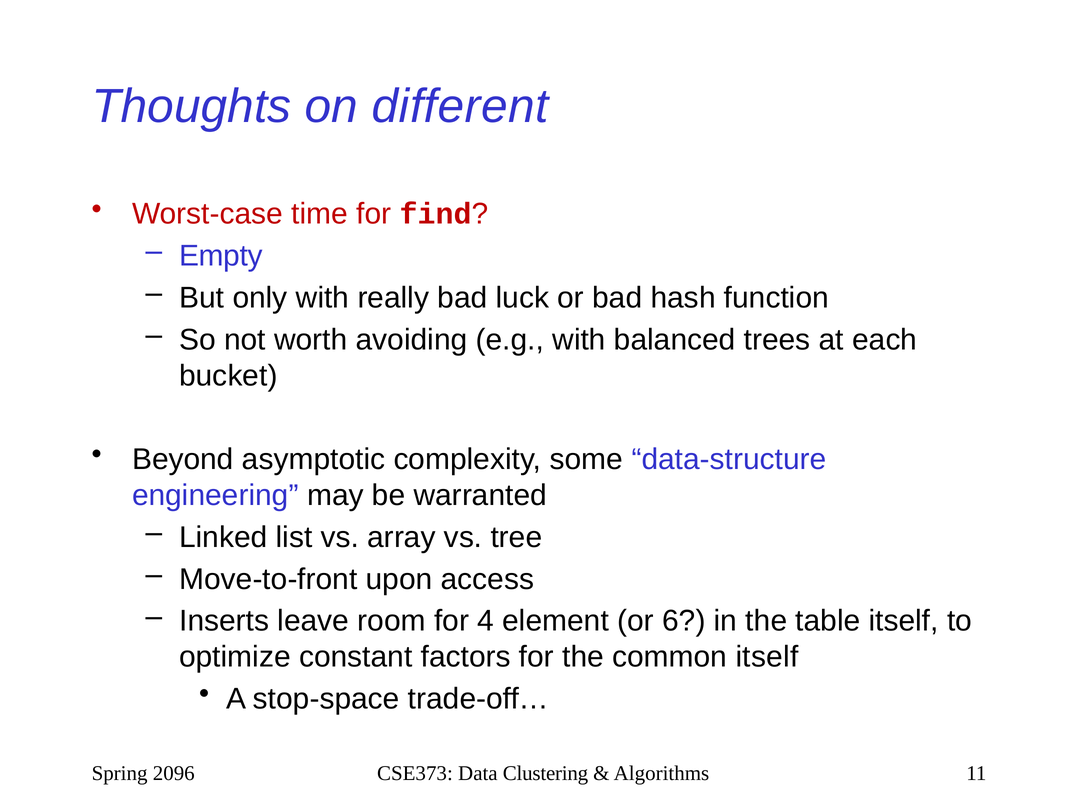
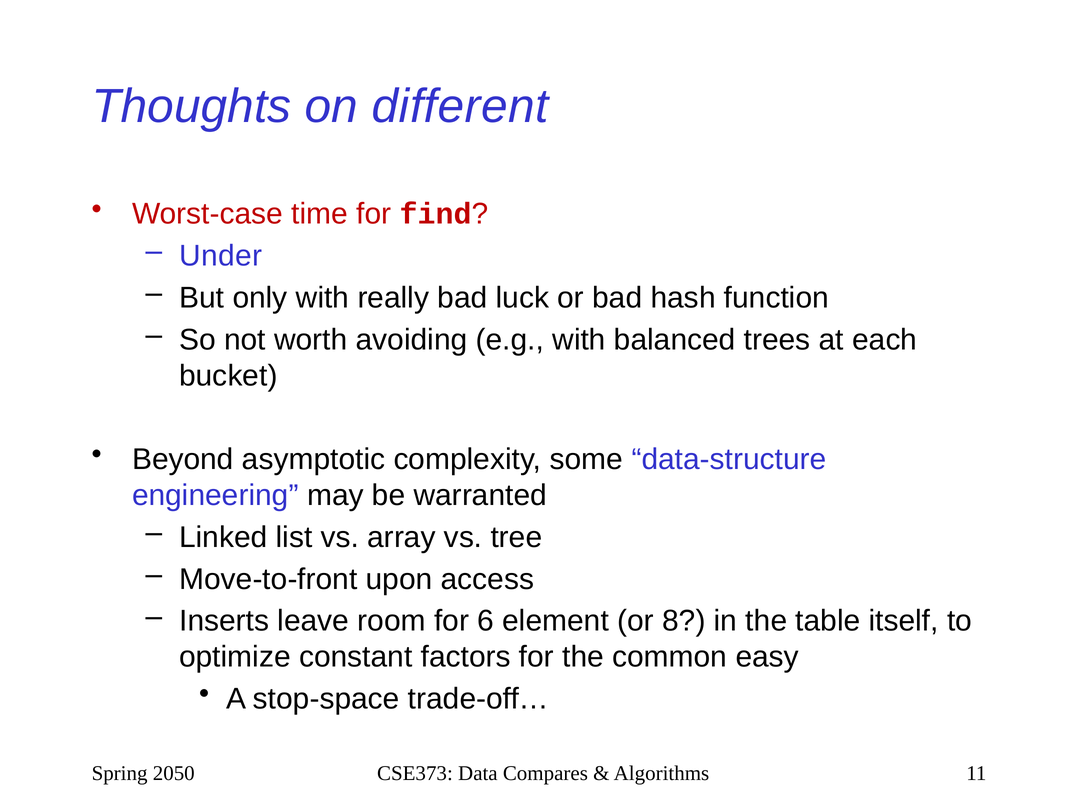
Empty: Empty -> Under (221, 256)
4: 4 -> 6 (486, 621)
6: 6 -> 8 (684, 621)
common itself: itself -> easy (767, 657)
2096: 2096 -> 2050 (174, 774)
Clustering: Clustering -> Compares (545, 774)
